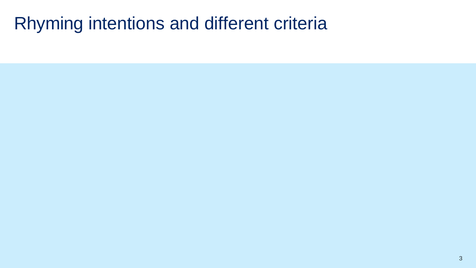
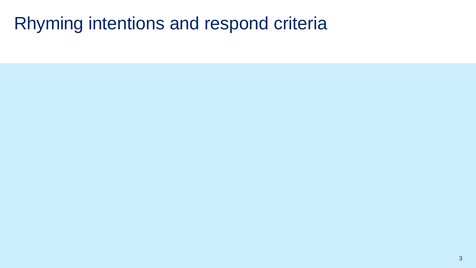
different: different -> respond (237, 24)
